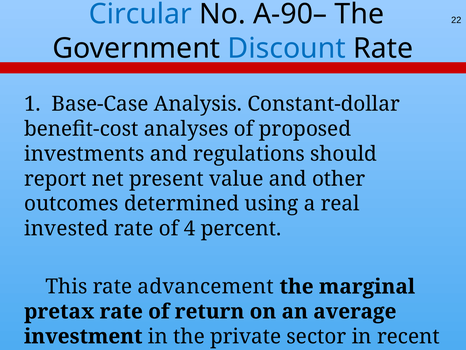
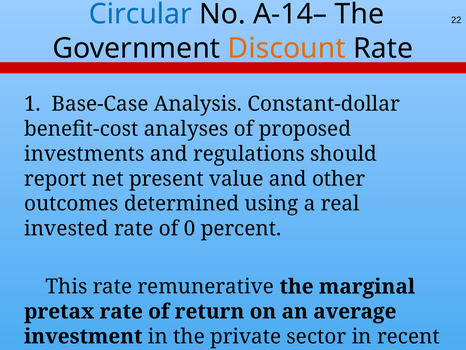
A-90–: A-90– -> A-14– (290, 14)
Discount colour: blue -> orange (287, 48)
4: 4 -> 0 (190, 228)
advancement: advancement -> remunerative (206, 286)
